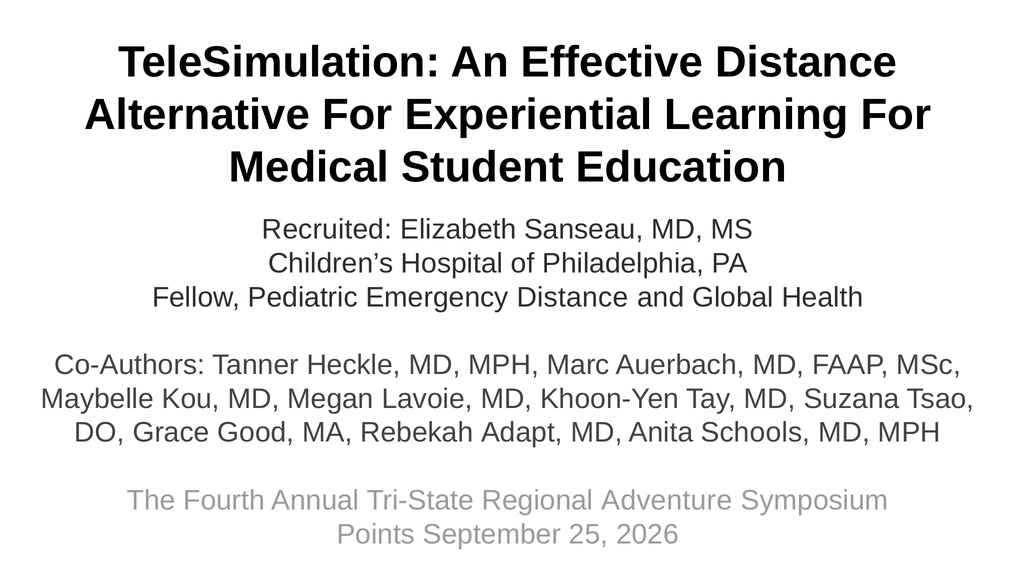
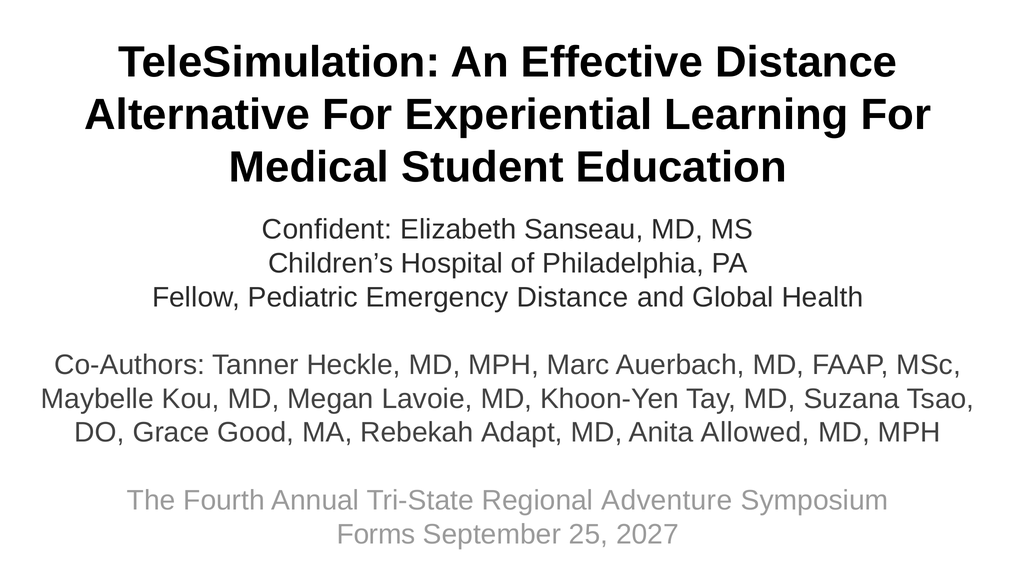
Recruited: Recruited -> Confident (327, 230)
Schools: Schools -> Allowed (755, 433)
Points: Points -> Forms (376, 535)
2026: 2026 -> 2027 (647, 535)
